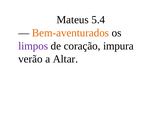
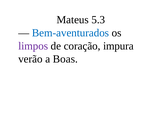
5.4: 5.4 -> 5.3 (98, 20)
Bem-aventurados colour: orange -> blue (70, 33)
Altar: Altar -> Boas (65, 59)
